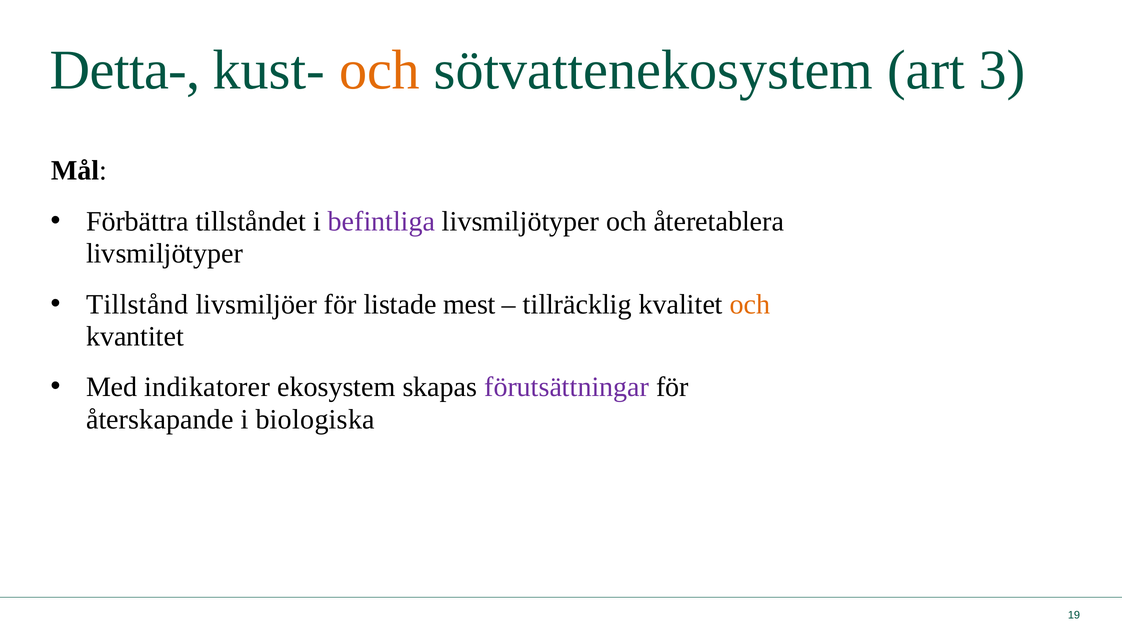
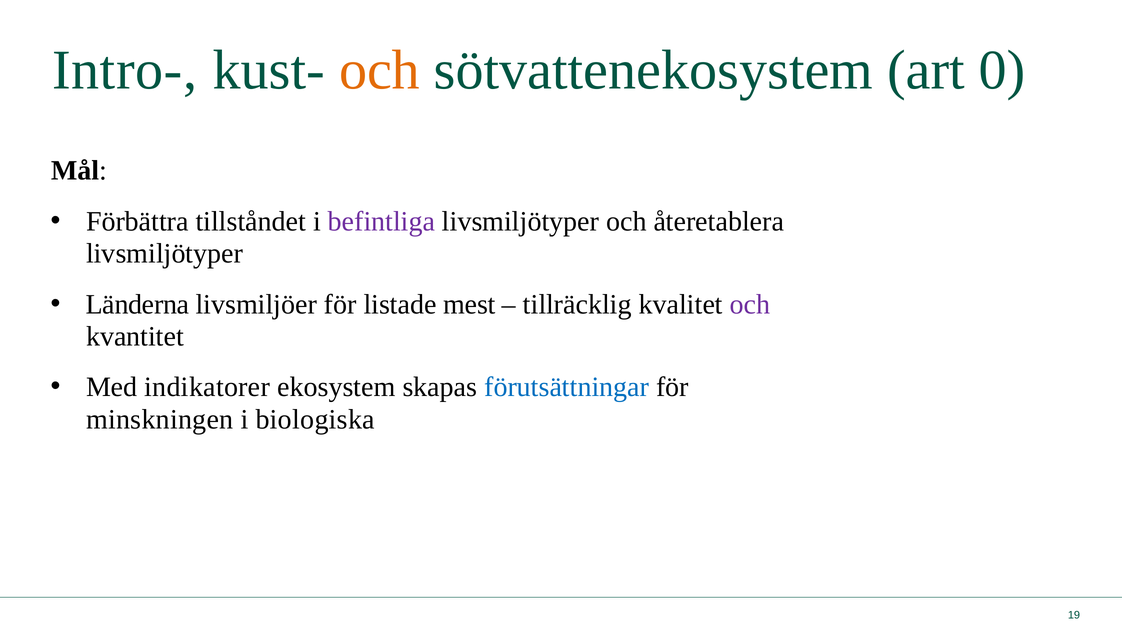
Detta-: Detta- -> Intro- (125, 70)
3: 3 -> 0 (1002, 70)
Tillstånd: Tillstånd -> Länderna (137, 304)
och colour: orange -> purple (750, 304)
förutsättningar colour: purple -> blue (567, 387)
återskapande: återskapande -> minskningen (160, 419)
